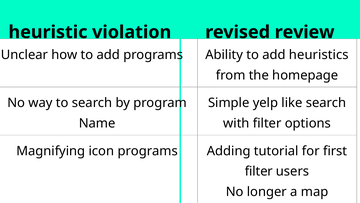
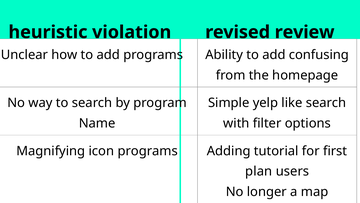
add heuristics: heuristics -> confusing (319, 55)
filter: filter -> plan (259, 171)
